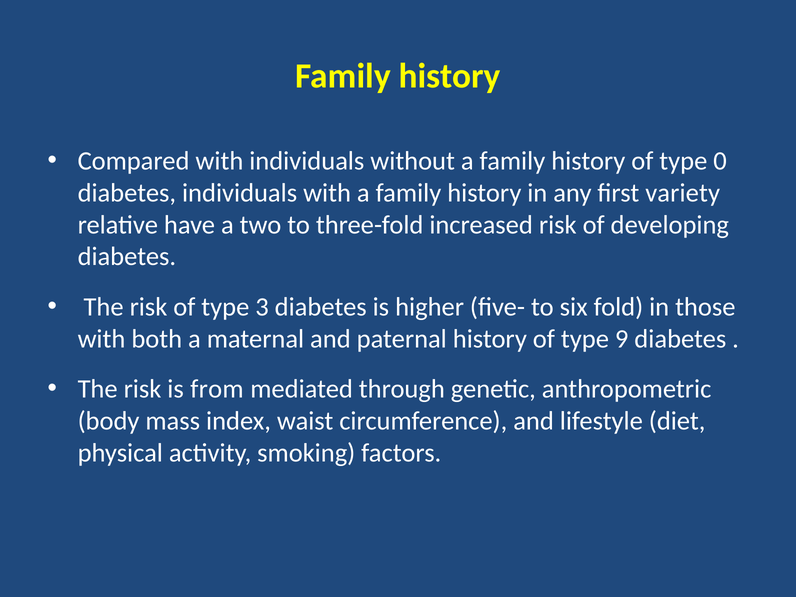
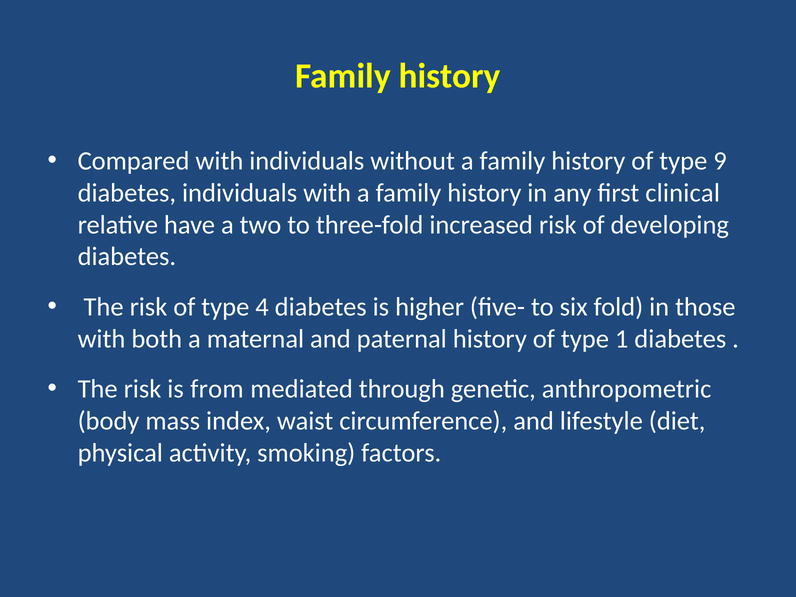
0: 0 -> 9 (720, 161)
variety: variety -> clinical (683, 193)
3: 3 -> 4 (262, 307)
9: 9 -> 1 (622, 339)
